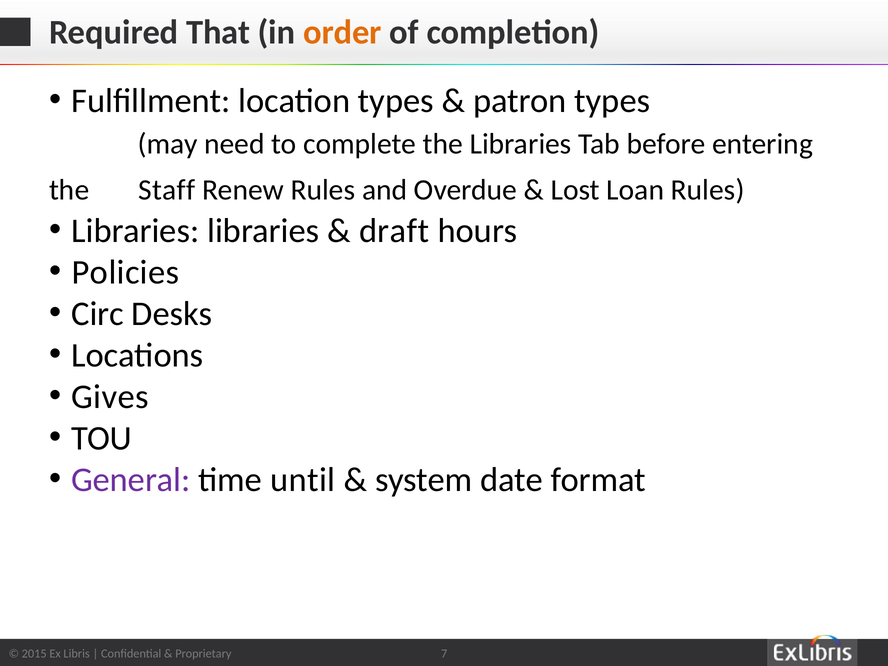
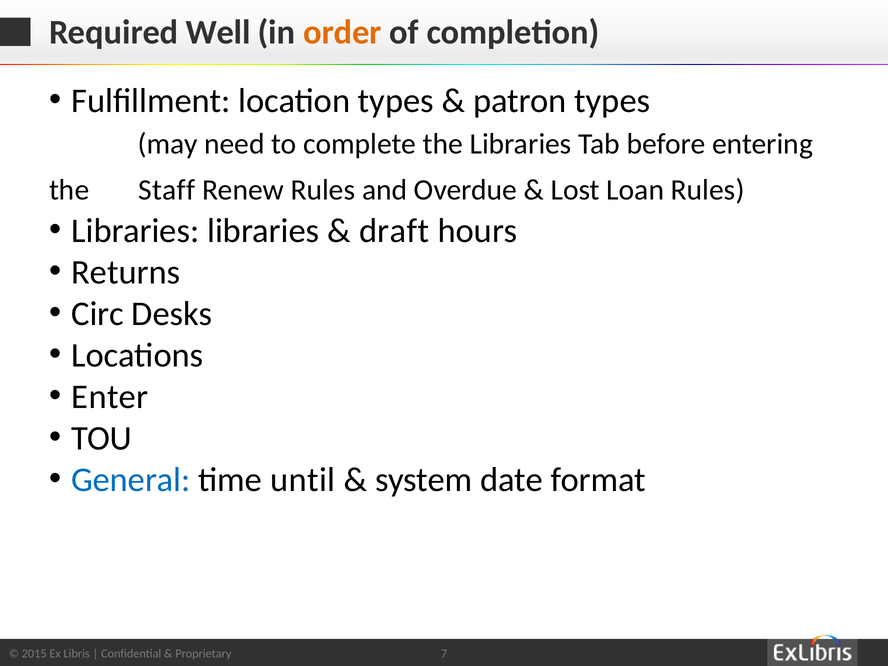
That: That -> Well (218, 32)
Policies: Policies -> Returns (126, 272)
Gives: Gives -> Enter (110, 397)
General colour: purple -> blue (131, 480)
